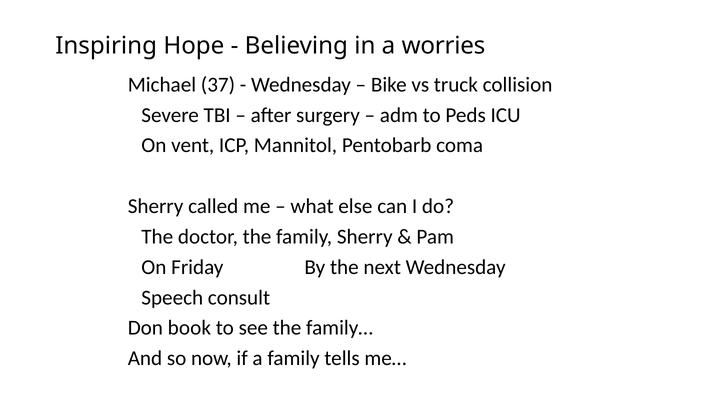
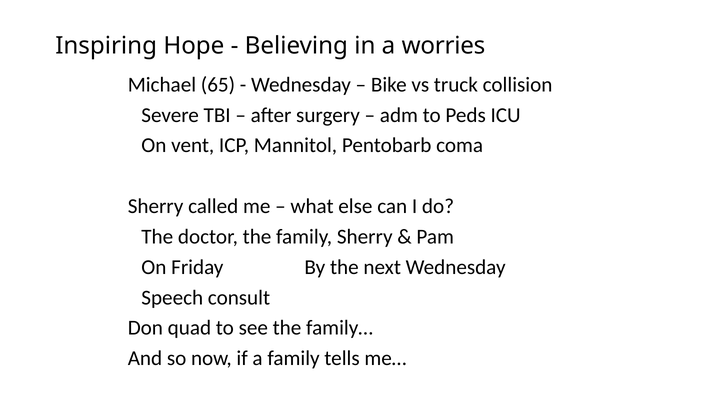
37: 37 -> 65 (218, 85)
book: book -> quad (189, 328)
